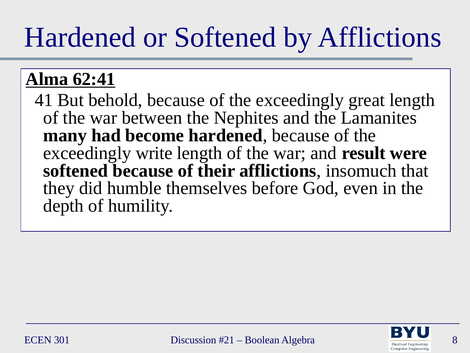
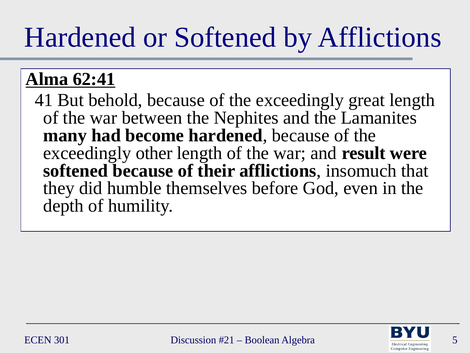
write: write -> other (154, 153)
8: 8 -> 5 (455, 340)
